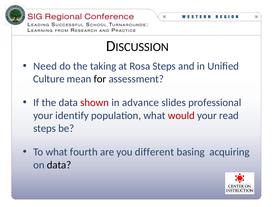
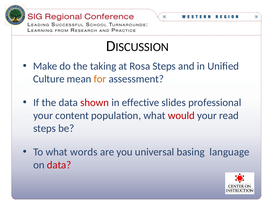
Need: Need -> Make (45, 66)
for colour: black -> orange (100, 79)
advance: advance -> effective (141, 103)
identify: identify -> content (72, 115)
fourth: fourth -> words (84, 152)
different: different -> universal (155, 152)
acquiring: acquiring -> language (230, 152)
data colour: black -> red (59, 165)
